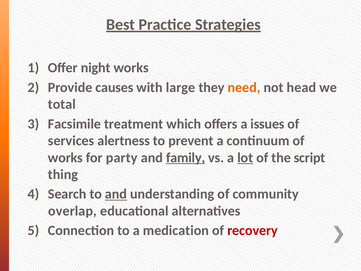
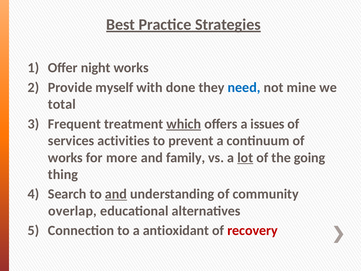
causes: causes -> myself (114, 87)
large: large -> done (181, 87)
need colour: orange -> blue (244, 87)
head: head -> mine (301, 87)
Facsimile: Facsimile -> Frequent (74, 124)
which underline: none -> present (184, 124)
alertness: alertness -> activities (124, 141)
party: party -> more (122, 157)
family underline: present -> none (186, 157)
script: script -> going (310, 157)
medication: medication -> antioxidant (176, 230)
